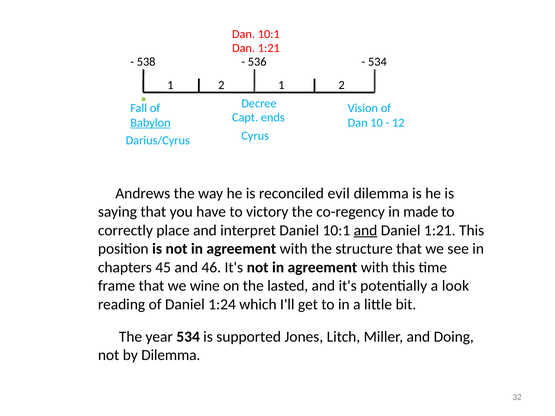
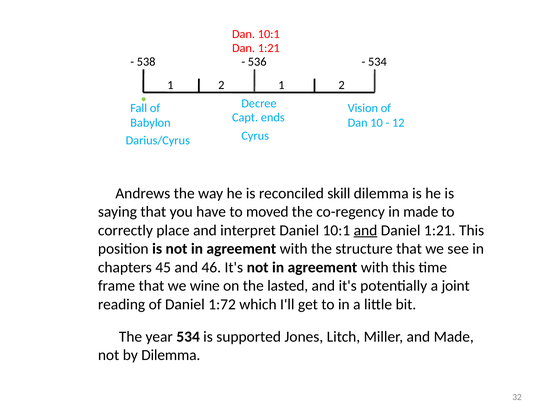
Babylon underline: present -> none (150, 123)
evil: evil -> skill (339, 193)
victory: victory -> moved (267, 212)
look: look -> joint (456, 286)
1:24: 1:24 -> 1:72 (222, 304)
and Doing: Doing -> Made (454, 337)
